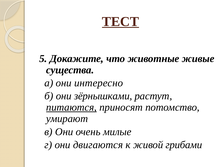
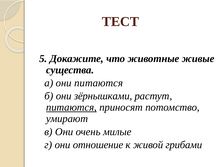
ТЕСТ underline: present -> none (121, 22)
они интересно: интересно -> питаются (99, 83)
двигаются: двигаются -> отношение (98, 145)
